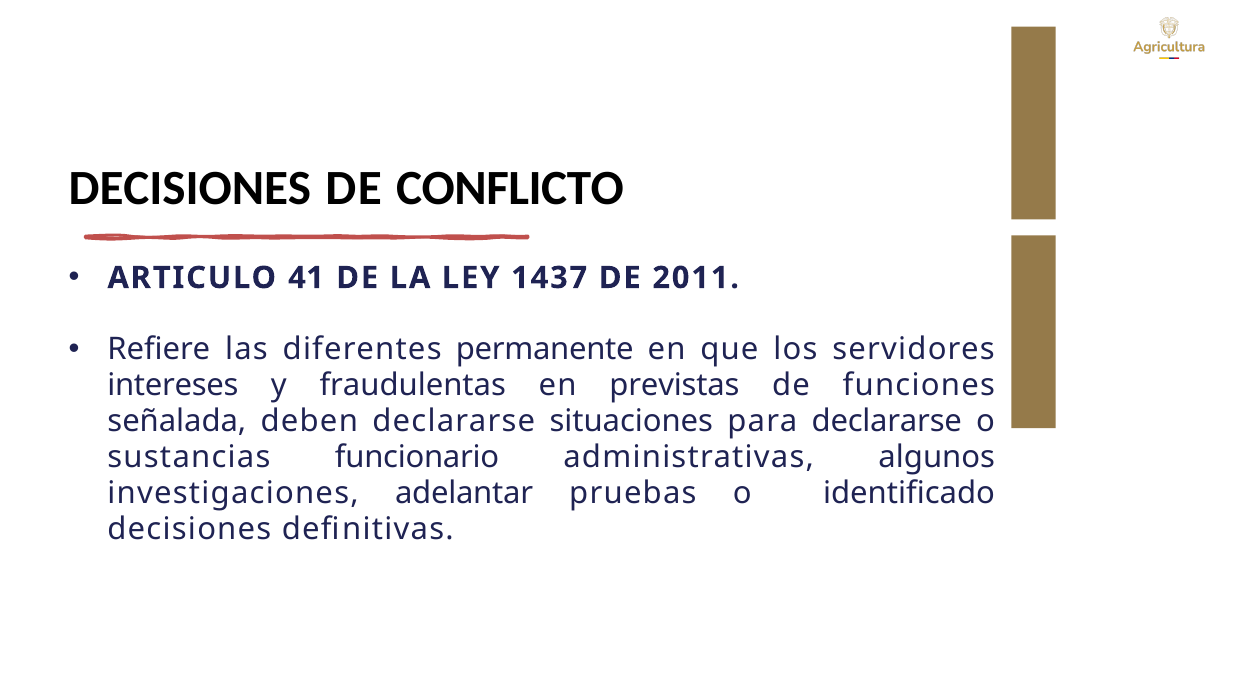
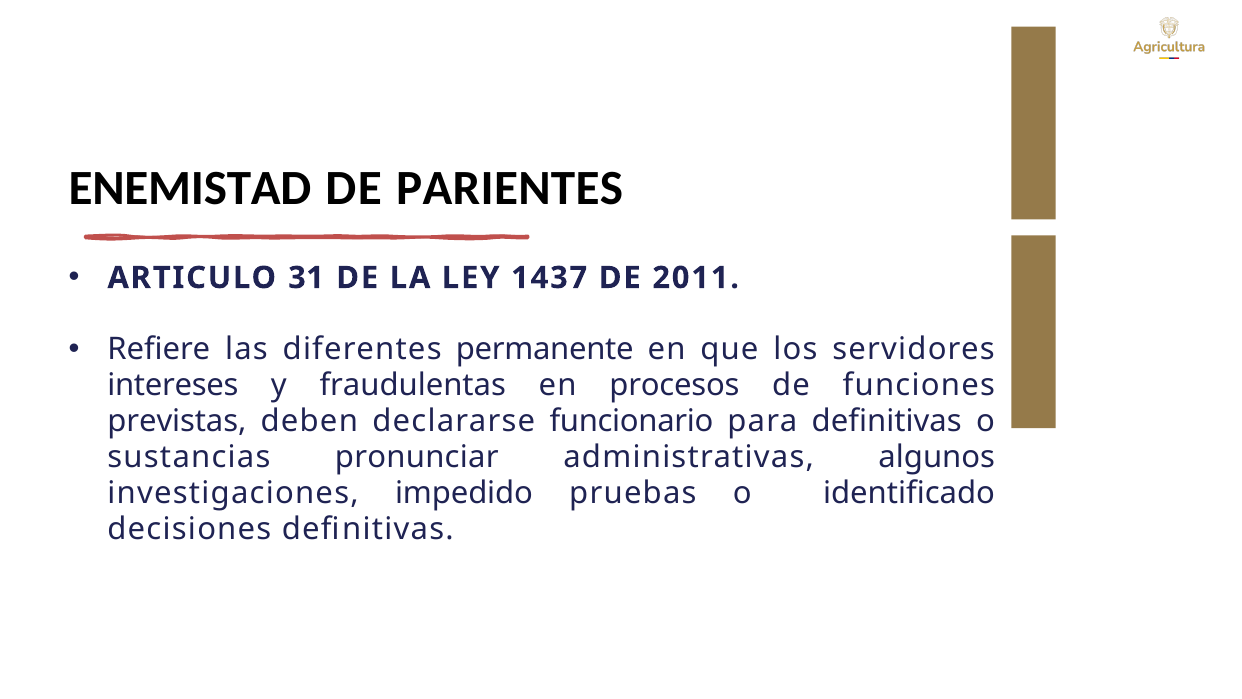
DECISIONES: DECISIONES -> ENEMISTAD (190, 188)
CONFLICTO: CONFLICTO -> PARIENTES (510, 188)
41: 41 -> 31 (306, 278)
previstas: previstas -> procesos (674, 385)
señalada: señalada -> previstas (177, 421)
situaciones: situaciones -> funcionario (631, 421)
para declararse: declararse -> definitivas (887, 421)
funcionario: funcionario -> pronunciar (417, 457)
adelantar: adelantar -> impedido (464, 493)
